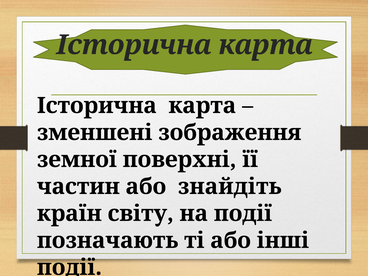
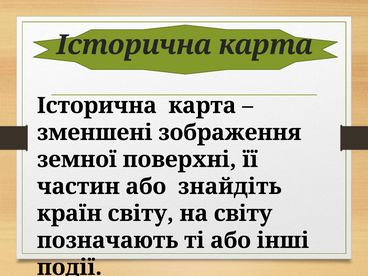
на події: події -> світу (243, 214)
